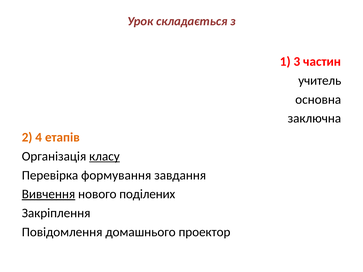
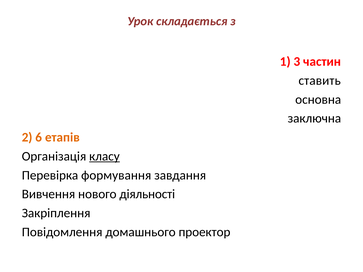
учитель: учитель -> ставить (320, 81)
4: 4 -> 6 (39, 137)
Вивчення underline: present -> none (48, 194)
поділених: поділених -> діяльності (147, 194)
